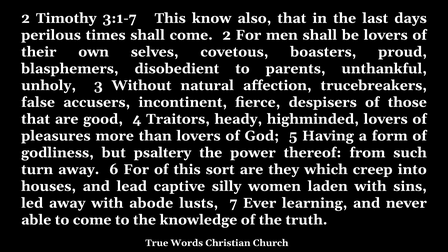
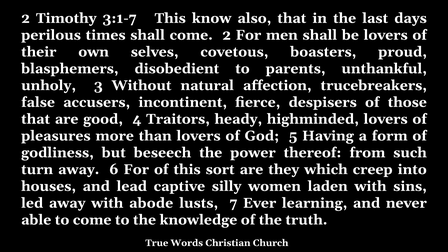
psaltery: psaltery -> beseech (162, 153)
